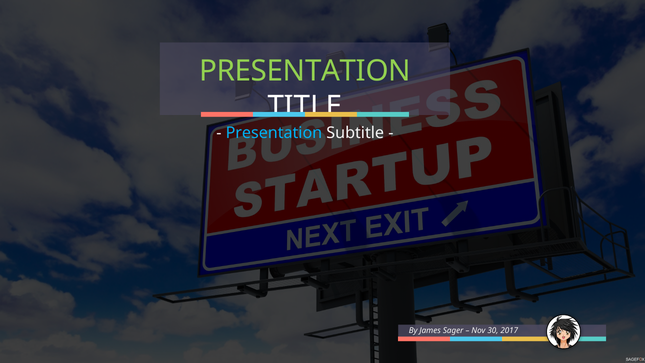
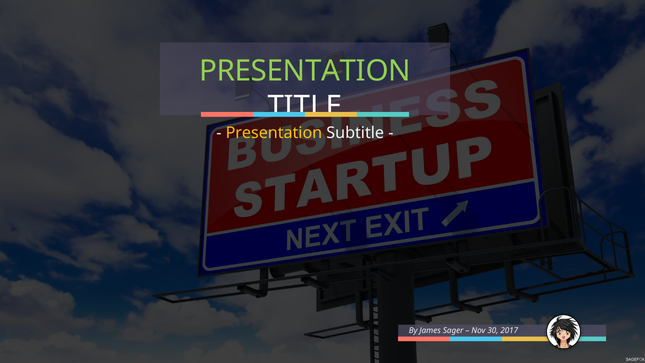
Presentation colour: light blue -> yellow (274, 133)
